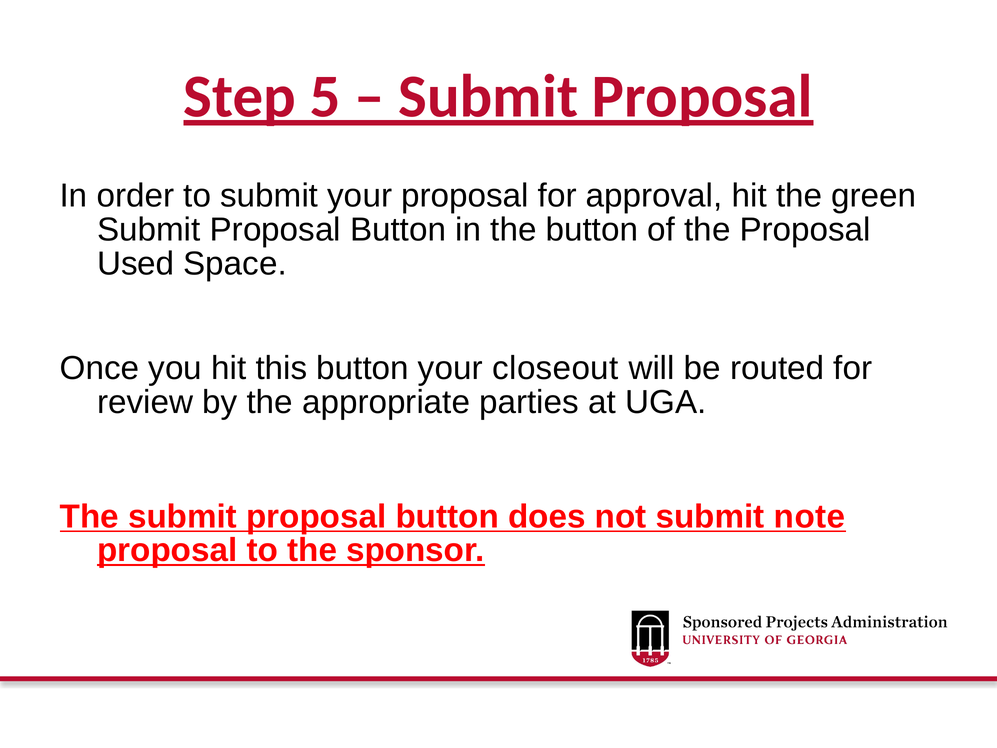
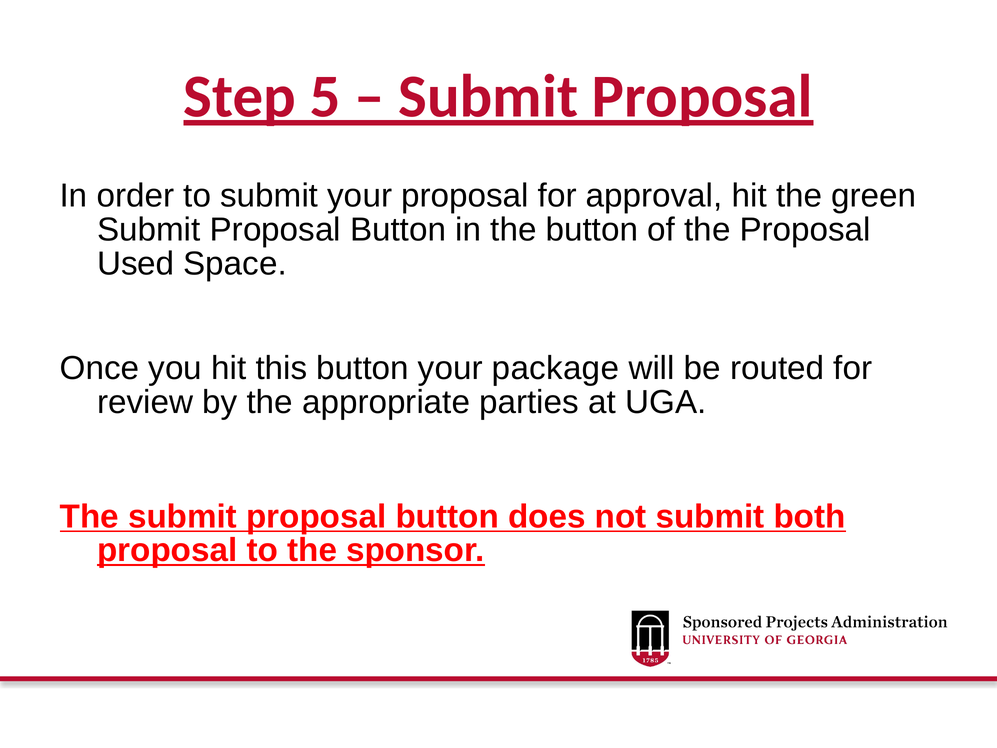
closeout: closeout -> package (556, 368)
note: note -> both (810, 516)
